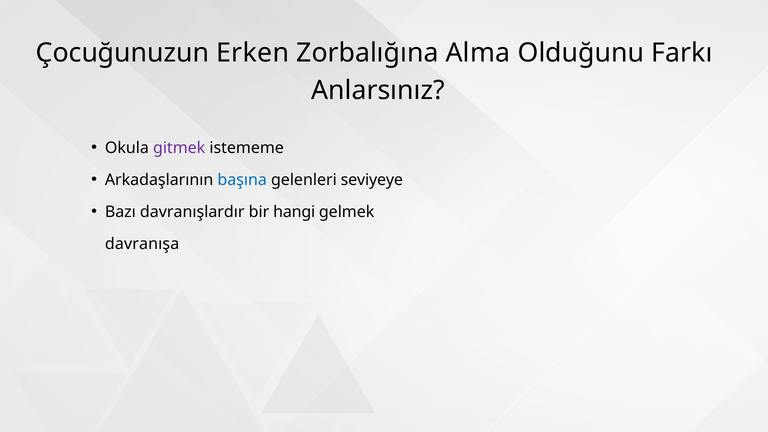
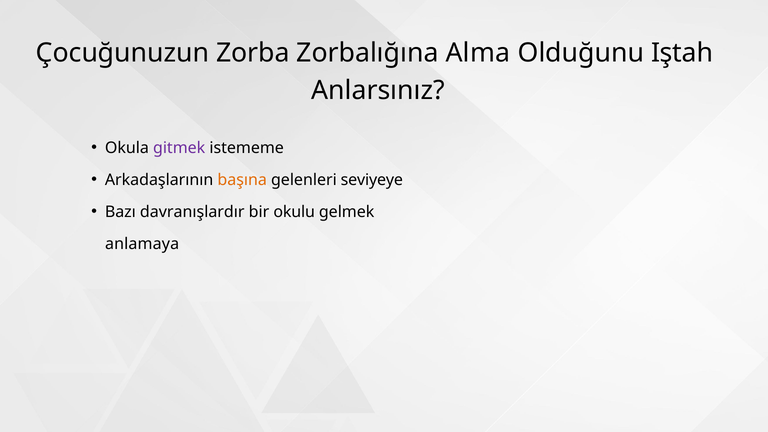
Erken: Erken -> Zorba (253, 53)
Farkı: Farkı -> Iştah (682, 53)
başına colour: blue -> orange (242, 180)
hangi: hangi -> okulu (294, 212)
davranışa: davranışa -> anlamaya (142, 244)
